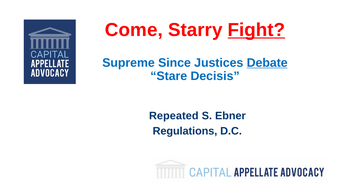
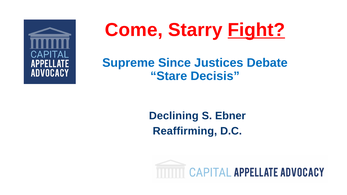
Debate underline: present -> none (267, 63)
Repeated: Repeated -> Declining (174, 116)
Regulations: Regulations -> Reaffirming (185, 131)
